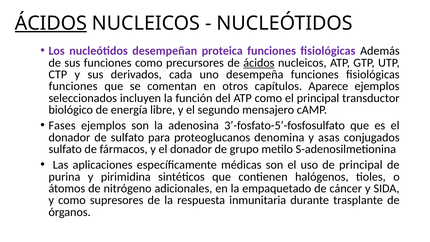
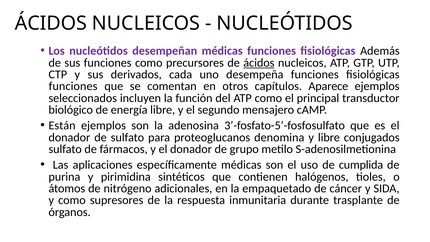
ÁCIDOS underline: present -> none (51, 23)
desempeñan proteica: proteica -> médicas (222, 51)
Fases: Fases -> Están (62, 126)
y asas: asas -> libre (329, 137)
de principal: principal -> cumplida (361, 165)
